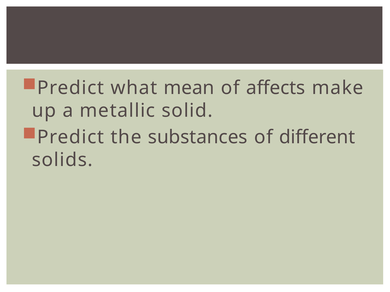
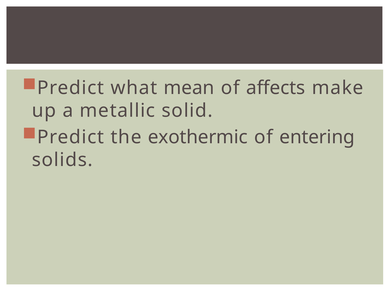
substances: substances -> exothermic (198, 137)
different: different -> entering (317, 137)
